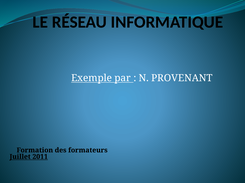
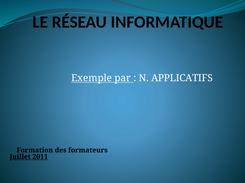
PROVENANT: PROVENANT -> APPLICATIFS (182, 78)
